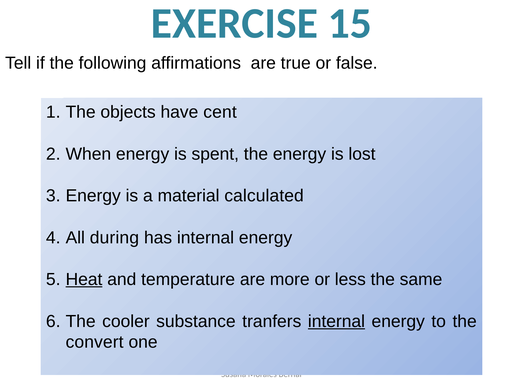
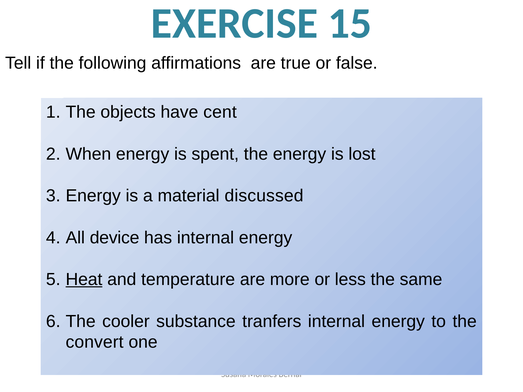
calculated: calculated -> discussed (264, 196)
during: during -> device (115, 238)
internal underline: present -> none (336, 321)
